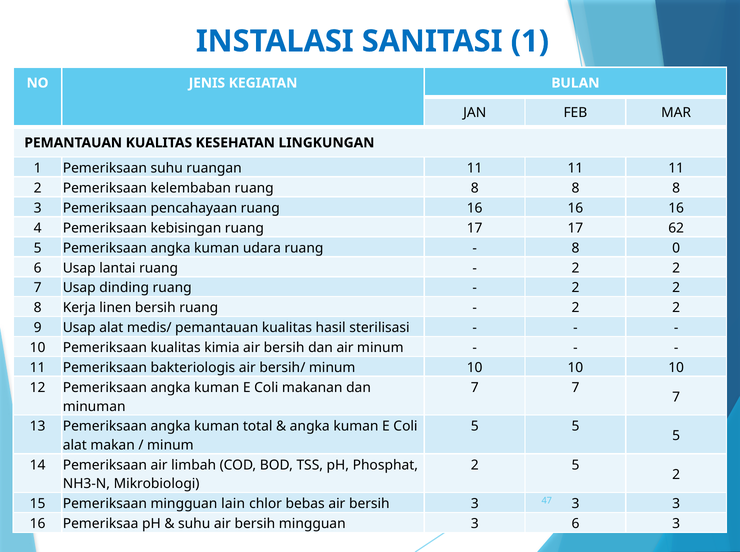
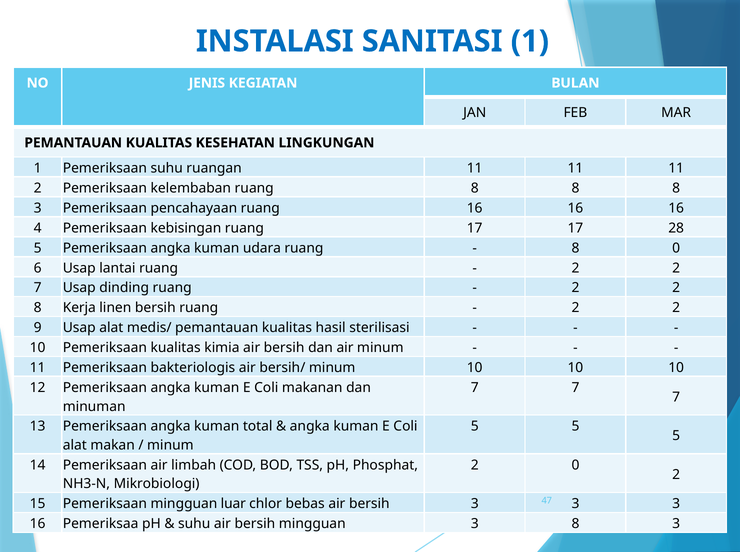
62: 62 -> 28 (676, 228)
2 5: 5 -> 0 (575, 465)
lain: lain -> luar (233, 504)
3 6: 6 -> 8 (575, 524)
